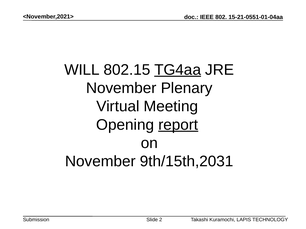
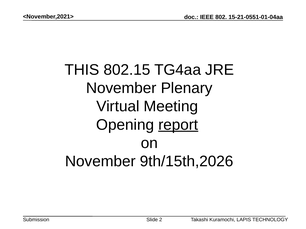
WILL: WILL -> THIS (82, 70)
TG4aa underline: present -> none (178, 70)
9th/15th,2031: 9th/15th,2031 -> 9th/15th,2026 (187, 162)
